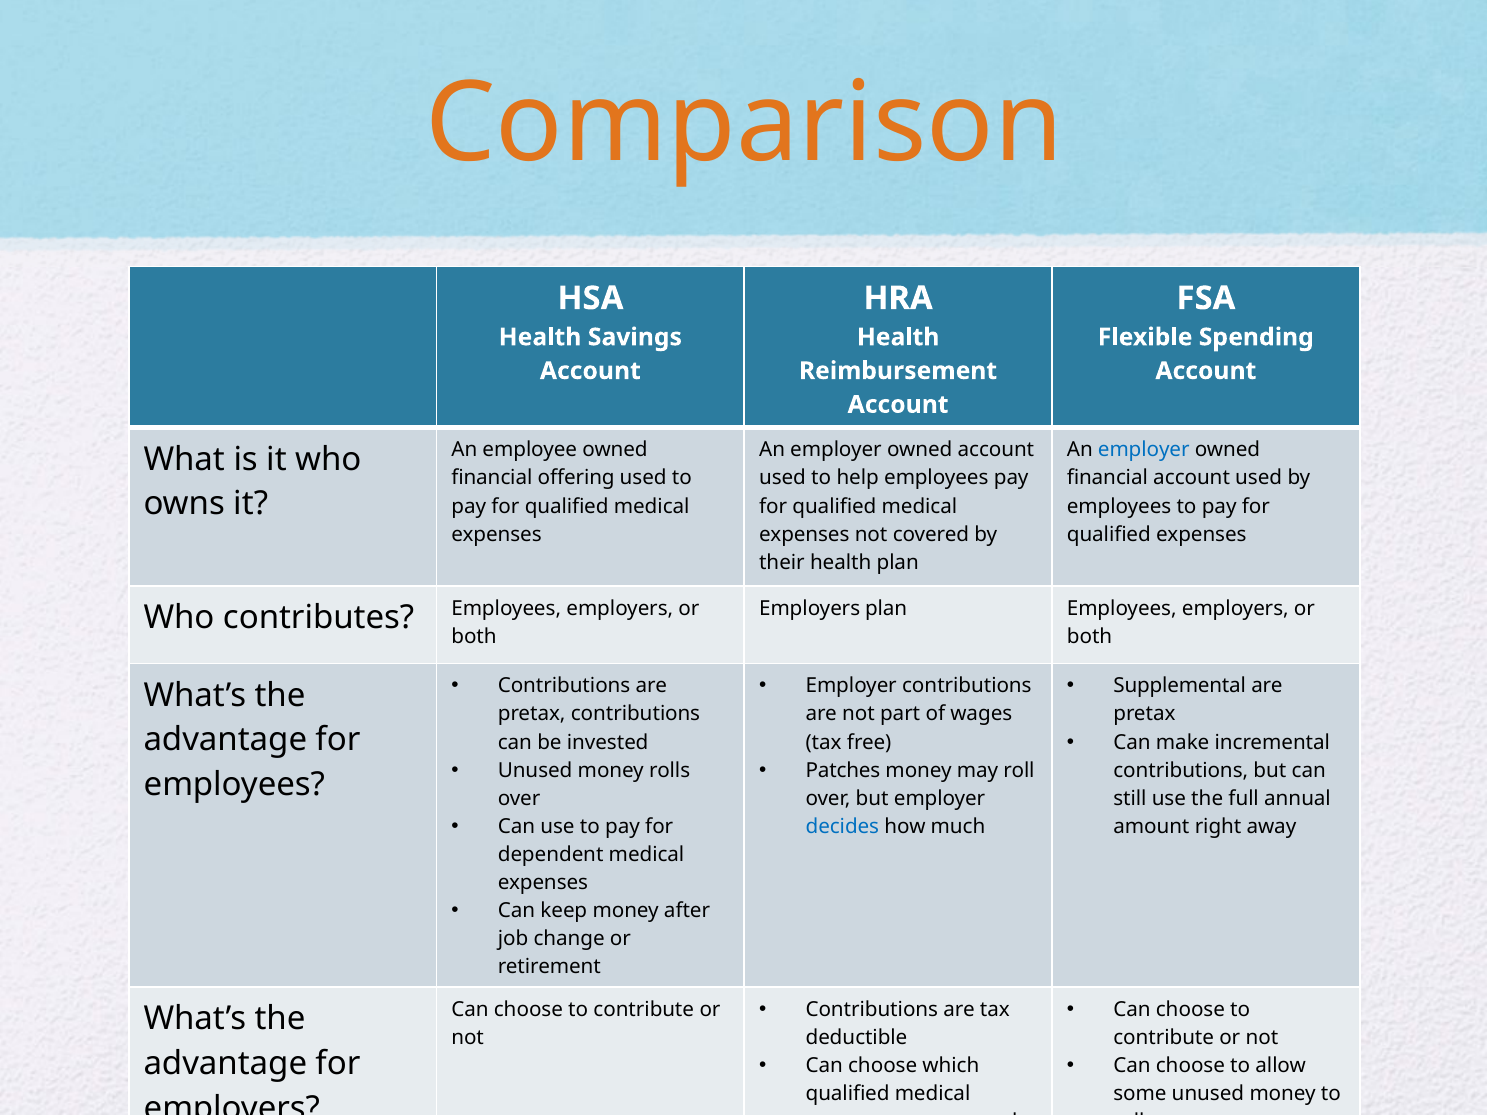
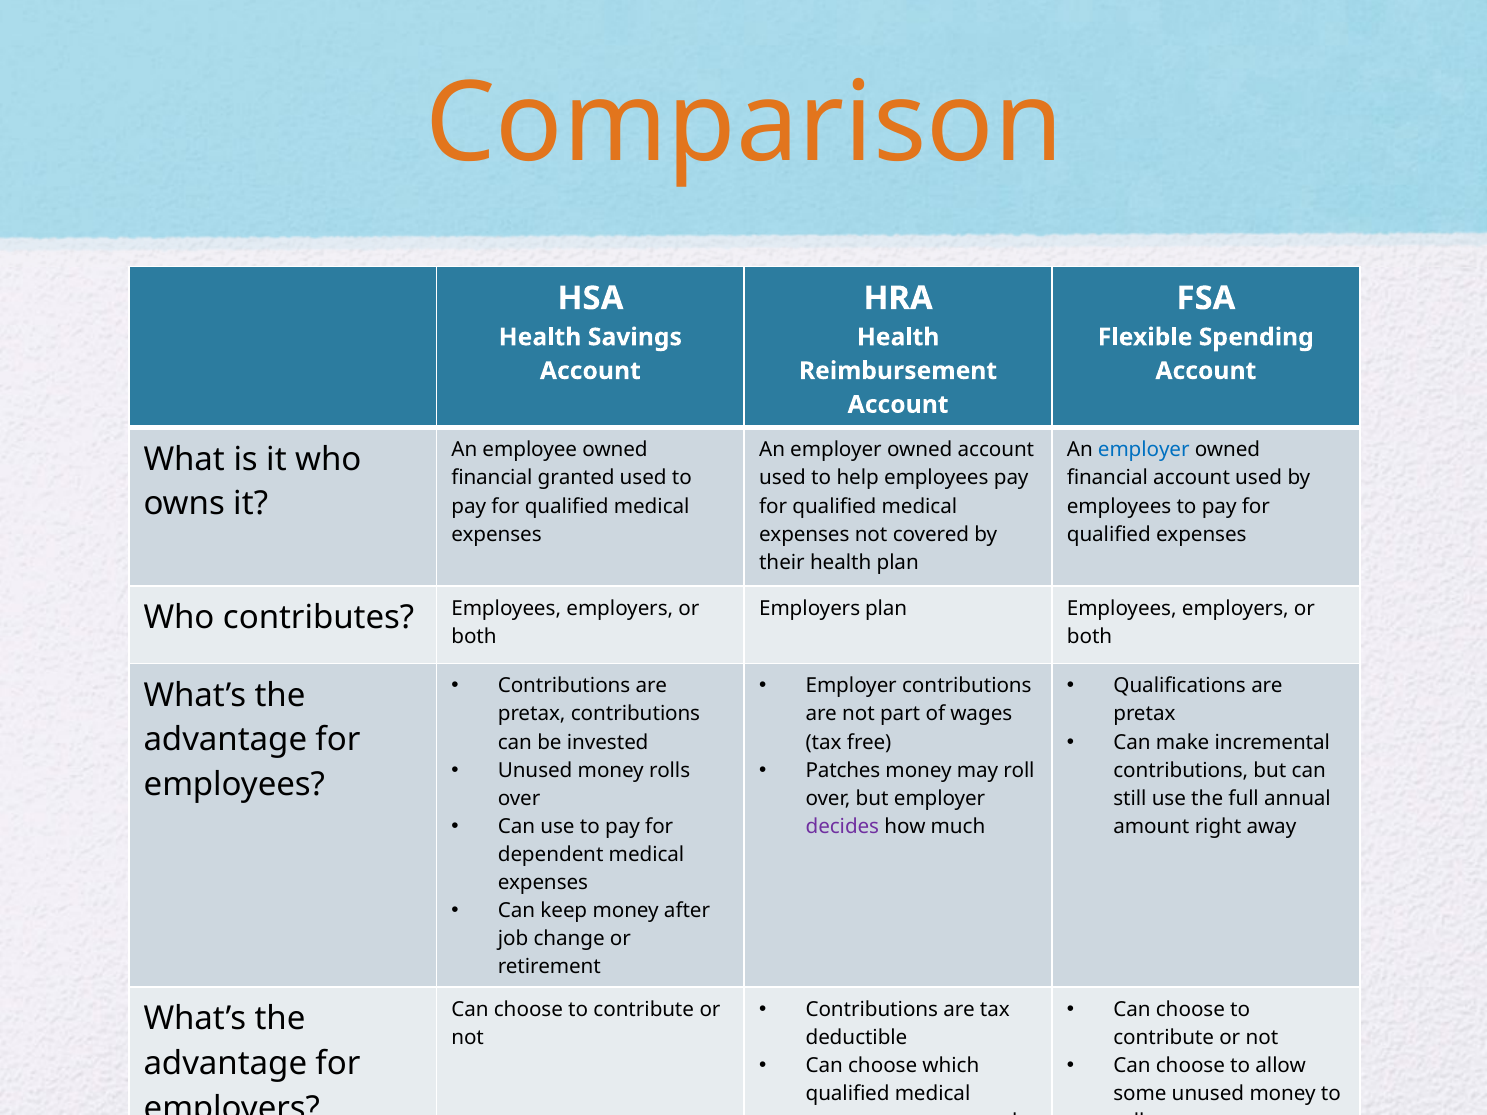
offering: offering -> granted (576, 478)
Supplemental: Supplemental -> Qualifications (1180, 686)
decides colour: blue -> purple (842, 826)
